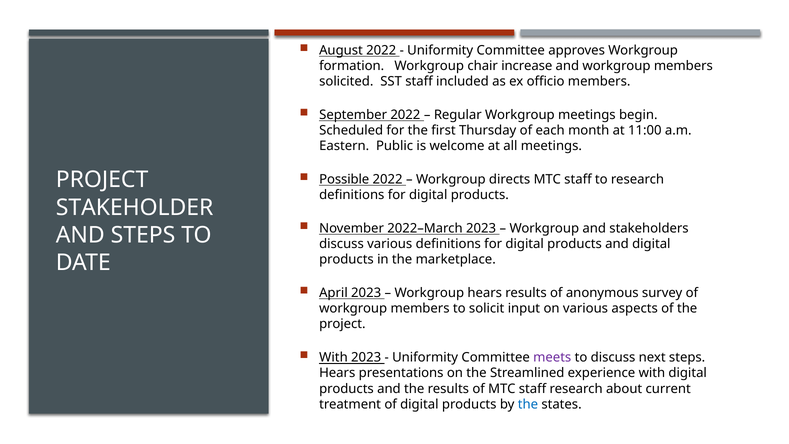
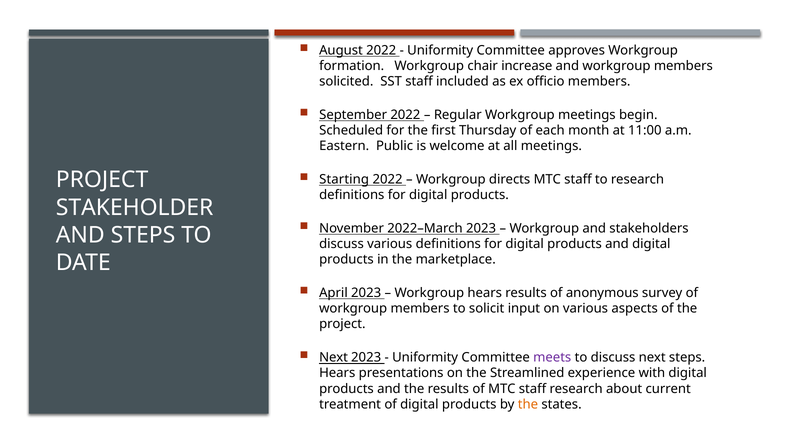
Possible: Possible -> Starting (344, 179)
With: With -> Next (334, 357)
the colour: blue -> orange (528, 404)
